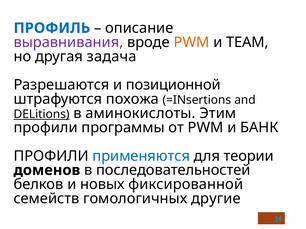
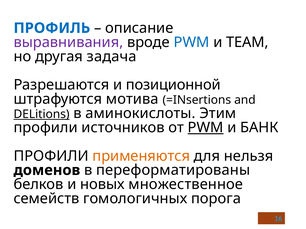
PWM colour: orange -> blue (192, 42)
похожа: похожа -> мотива (132, 99)
программы: программы -> источников (123, 128)
PWM underline: none -> present (206, 128)
применяются colour: blue -> orange (141, 156)
теории: теории -> нельзя (249, 156)
последовательностей: последовательностей -> переформатированы (173, 171)
фиксированной: фиксированной -> множественное (186, 185)
другие: другие -> порога (216, 199)
